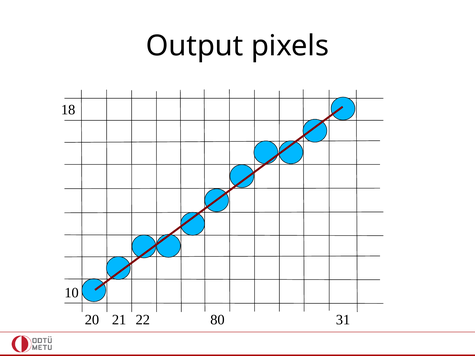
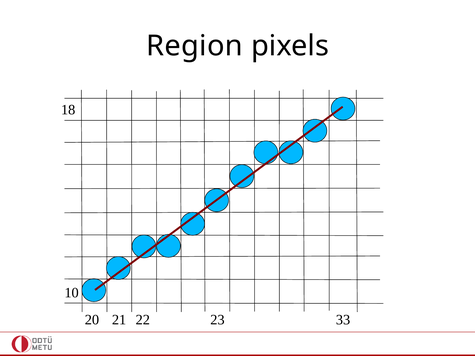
Output: Output -> Region (195, 46)
80: 80 -> 23 (217, 320)
31: 31 -> 33 (343, 320)
